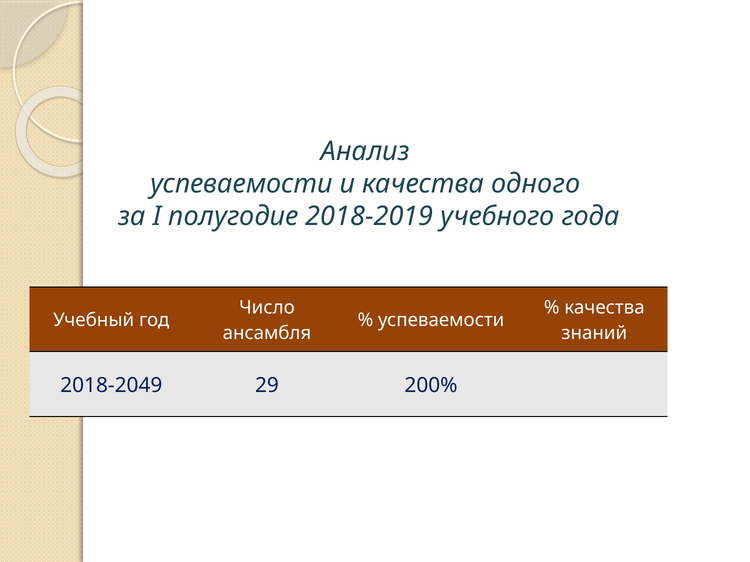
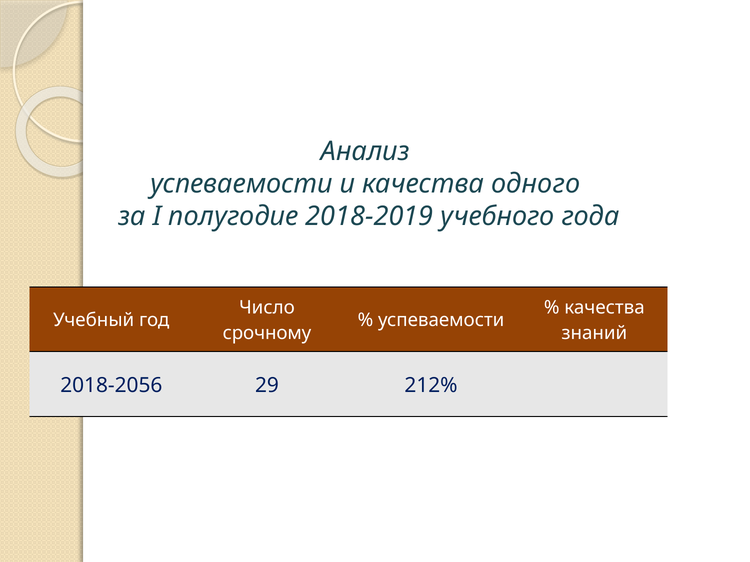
ансамбля: ансамбля -> срочному (267, 333)
2018-2049: 2018-2049 -> 2018-2056 (111, 386)
200%: 200% -> 212% (431, 386)
